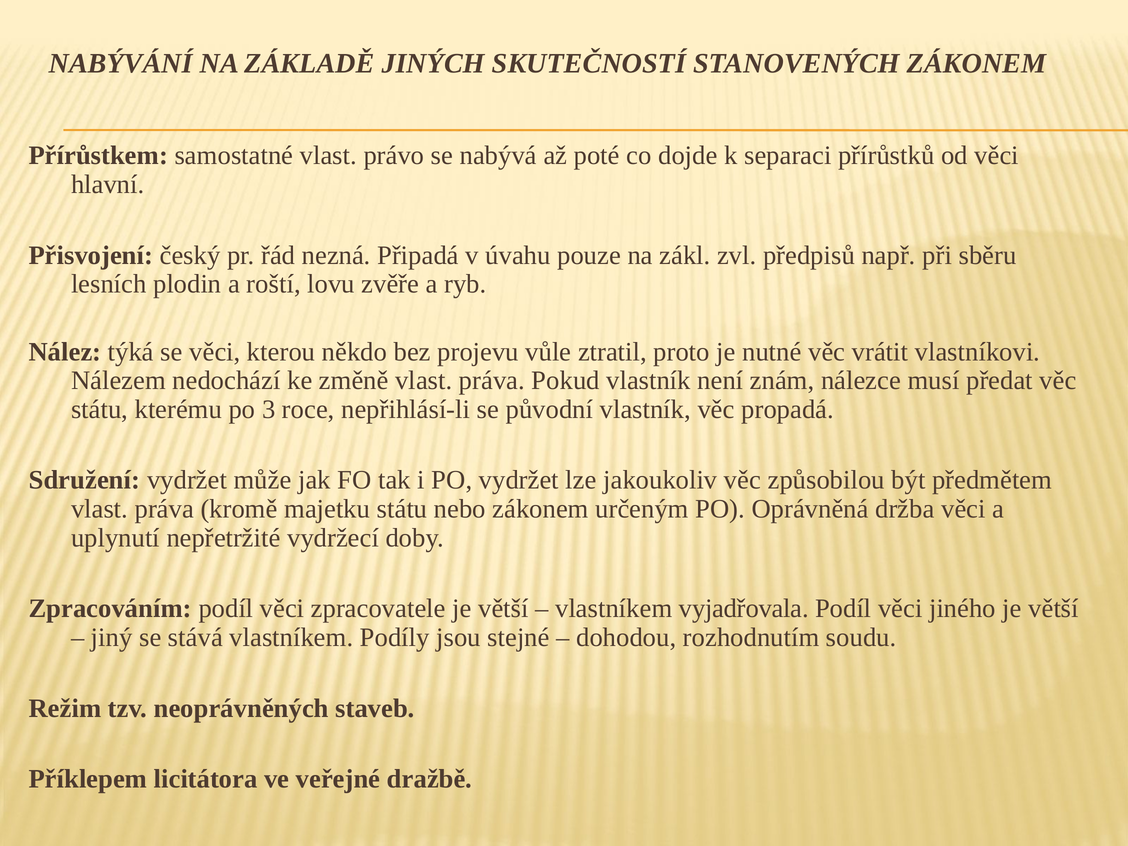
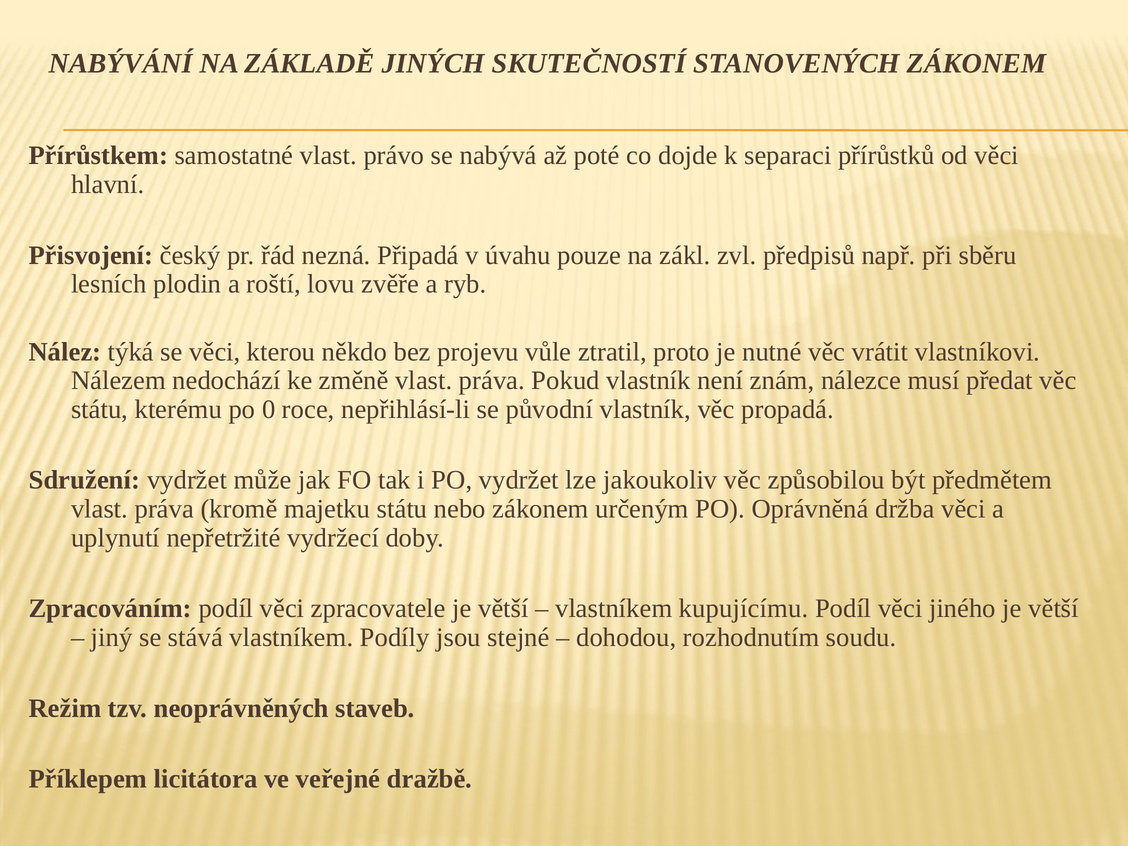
3: 3 -> 0 (269, 409)
vyjadřovala: vyjadřovala -> kupujícímu (744, 609)
